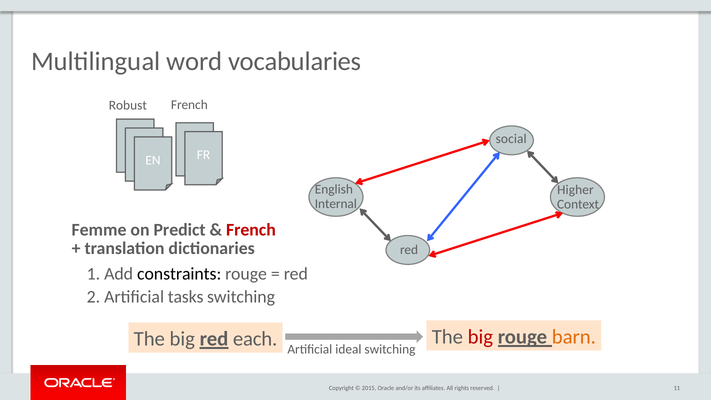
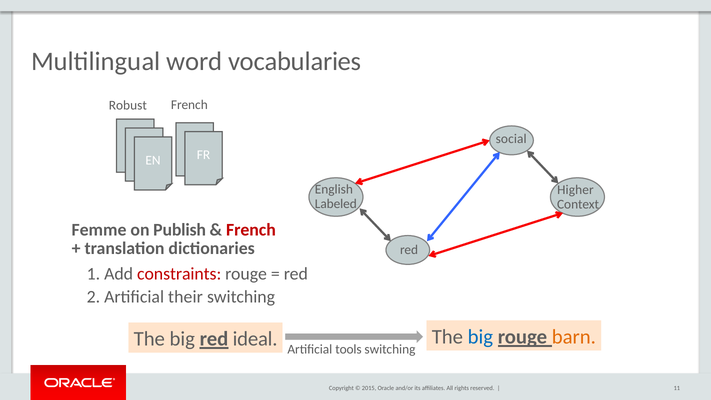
Internal: Internal -> Labeled (336, 204)
Predict: Predict -> Publish (180, 230)
constraints colour: black -> red (179, 274)
tasks: tasks -> their (185, 297)
each: each -> ideal (255, 339)
big colour: red -> blue (480, 337)
ideal: ideal -> tools (348, 349)
